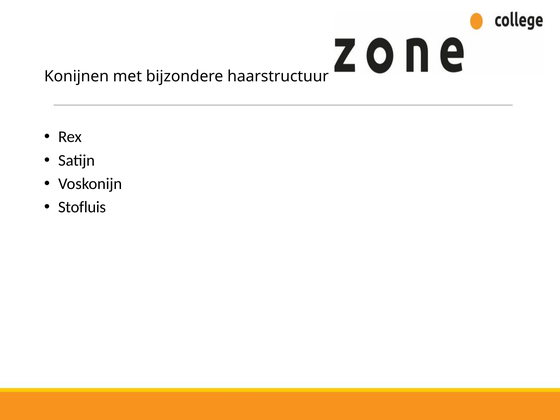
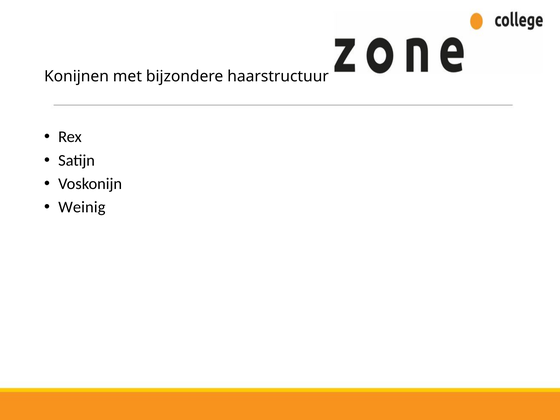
Stofluis: Stofluis -> Weinig (82, 207)
